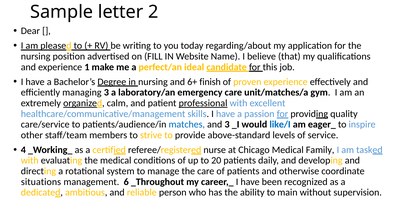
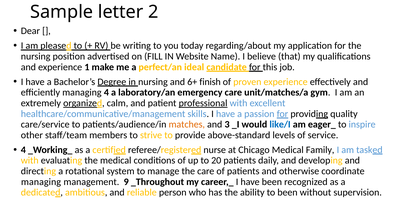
managing 3: 3 -> 4 (106, 93)
matches colour: blue -> orange (187, 125)
situations: situations -> managing (41, 182)
6: 6 -> 9 (126, 182)
to main: main -> been (287, 193)
